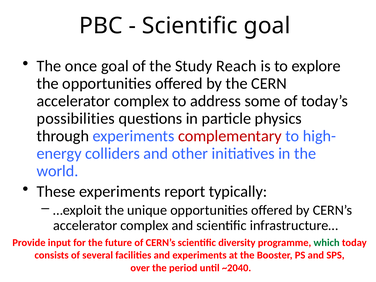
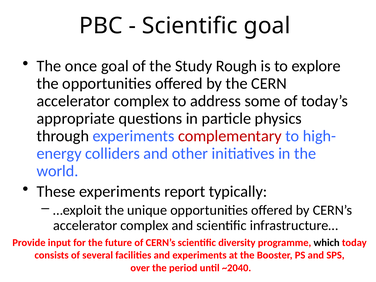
Reach: Reach -> Rough (236, 66)
possibilities: possibilities -> appropriate (76, 118)
which colour: green -> black (327, 243)
